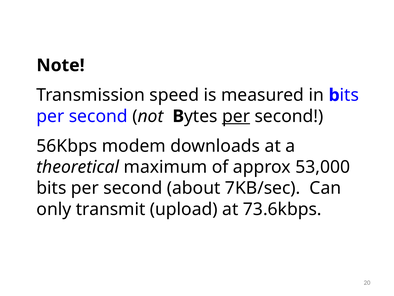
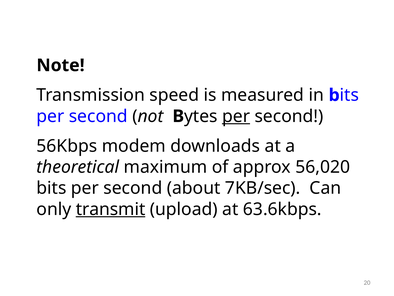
53,000: 53,000 -> 56,020 (323, 167)
transmit underline: none -> present (111, 209)
73.6kbps: 73.6kbps -> 63.6kbps (282, 209)
